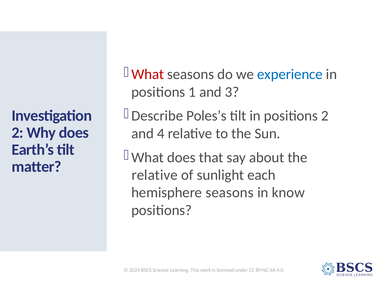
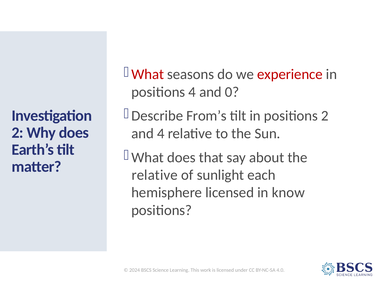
experience colour: blue -> red (290, 74)
positions 1: 1 -> 4 (192, 92)
3: 3 -> 0 (232, 92)
Poles’s: Poles’s -> From’s (206, 116)
hemisphere seasons: seasons -> licensed (230, 193)
